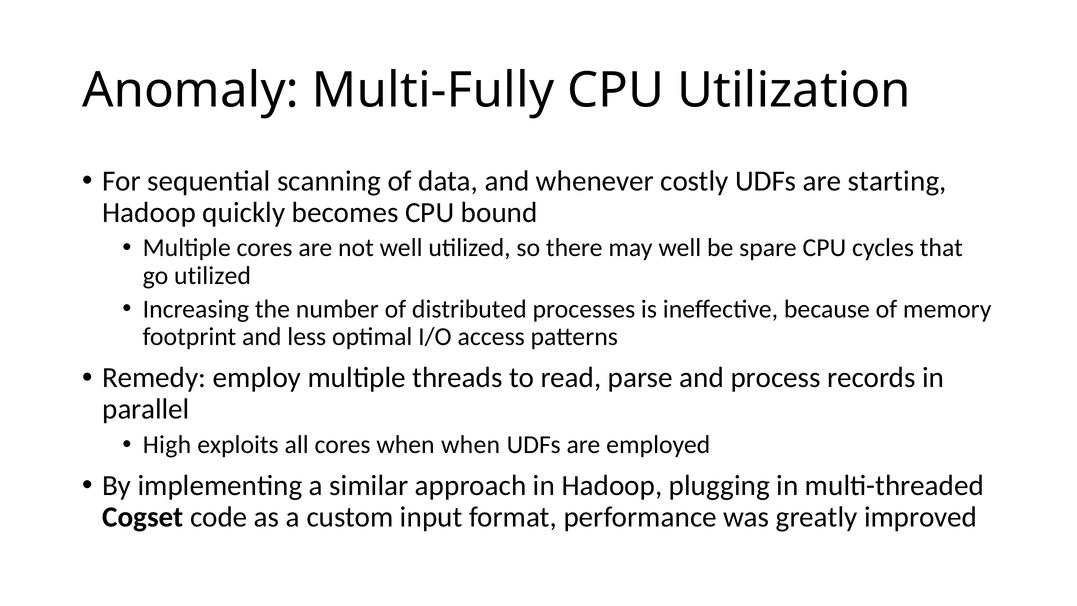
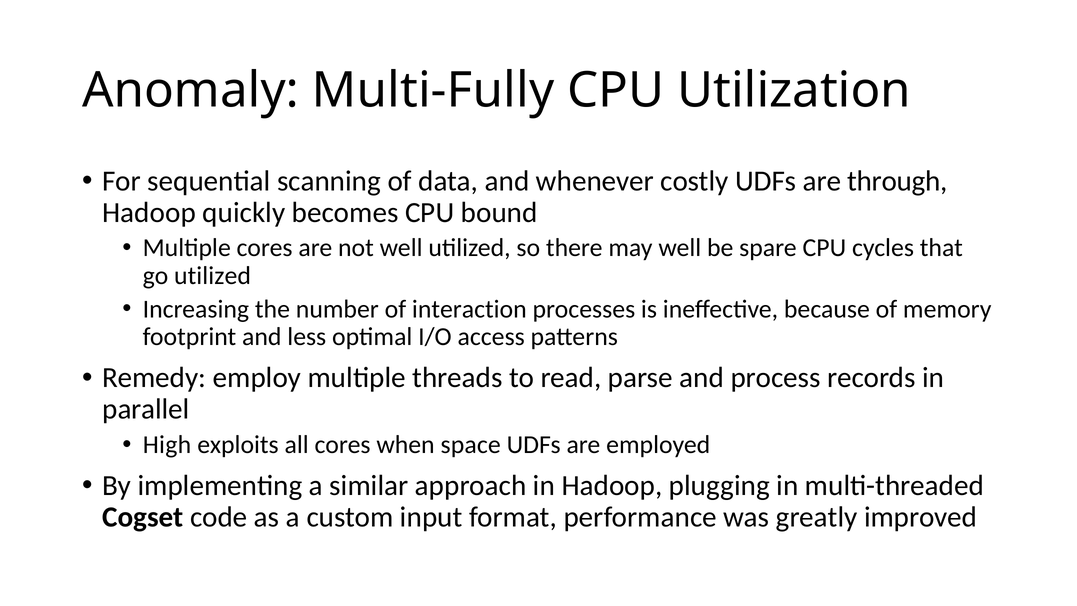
starting: starting -> through (897, 181)
distributed: distributed -> interaction (469, 309)
when when: when -> space (471, 444)
